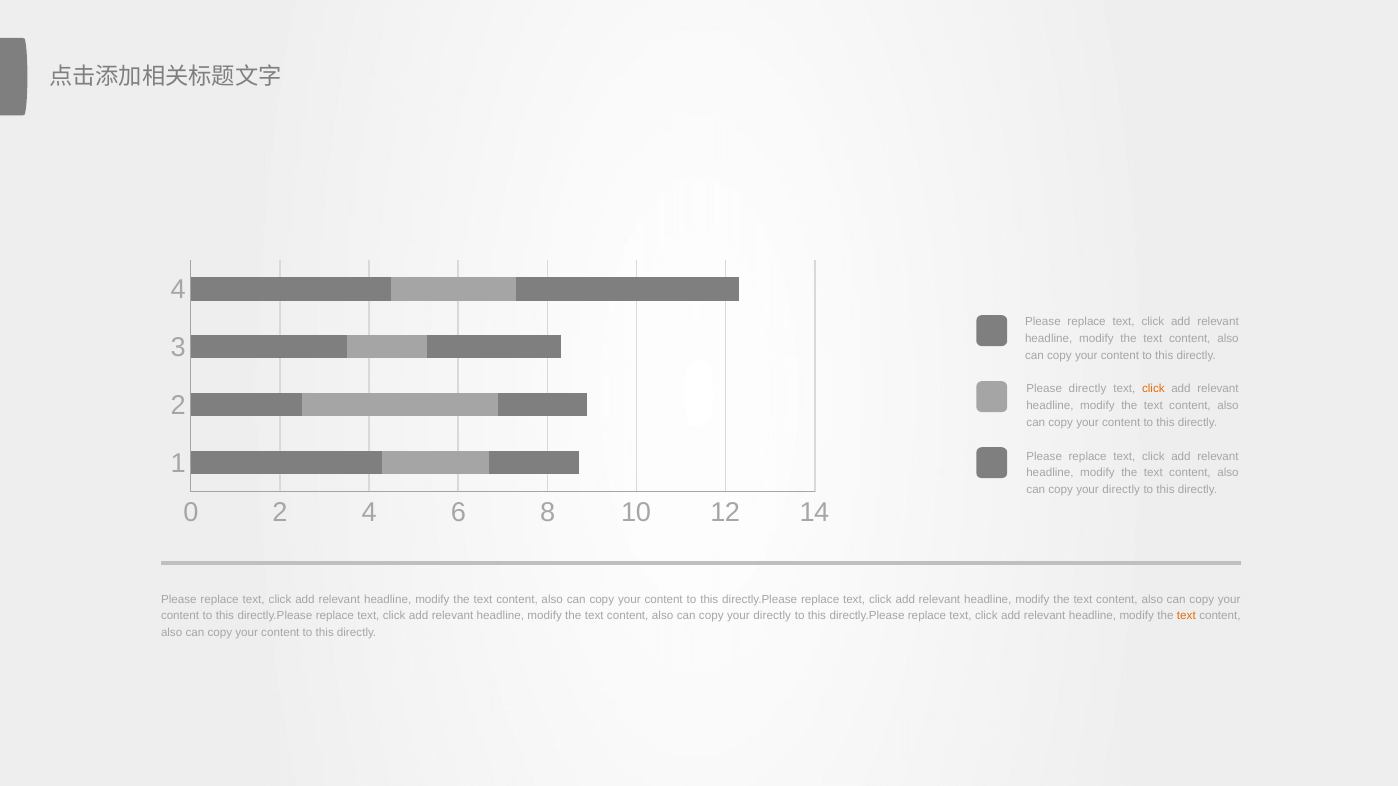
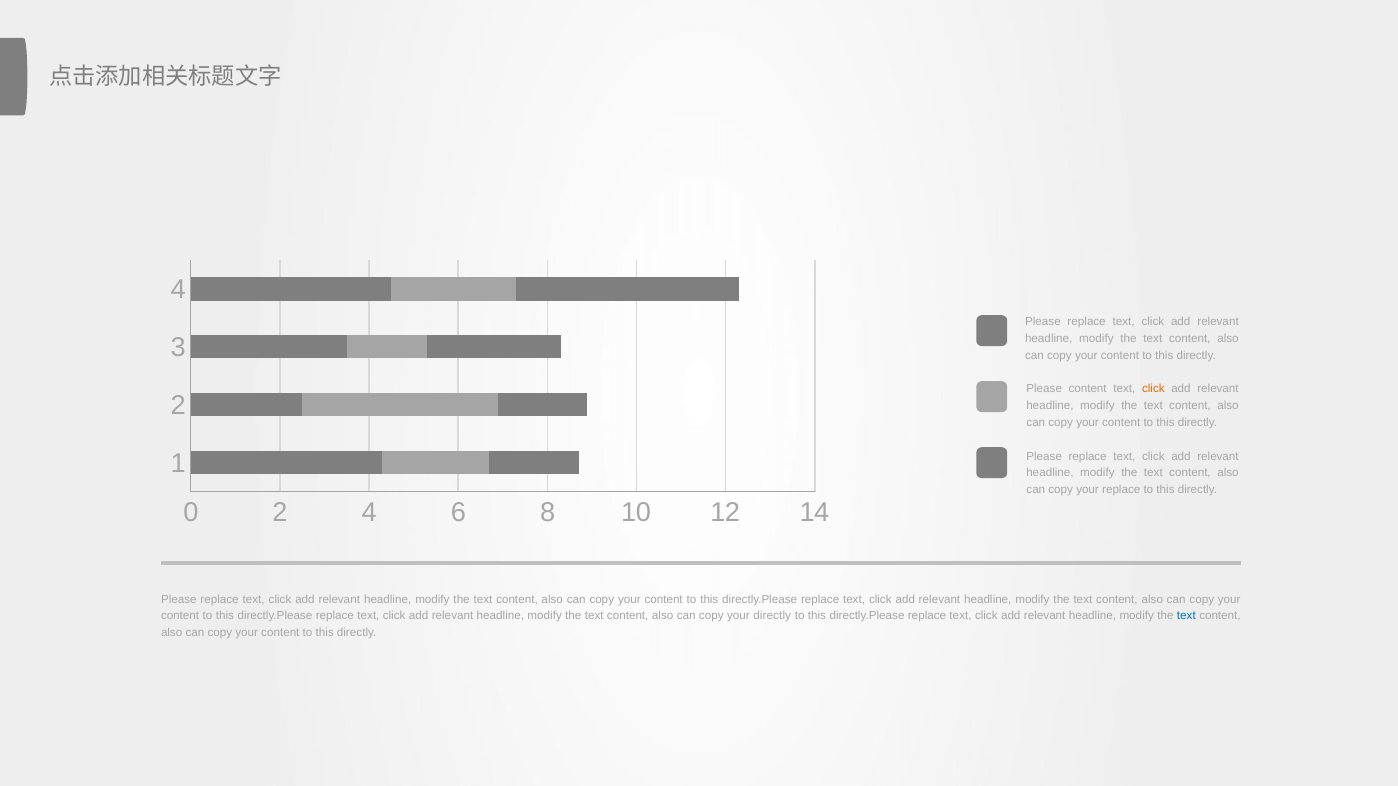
Please directly: directly -> content (1088, 389)
directly: directly -> replace (1121, 490)
text colour: orange -> blue (1186, 616)
